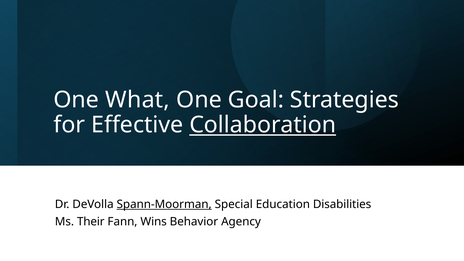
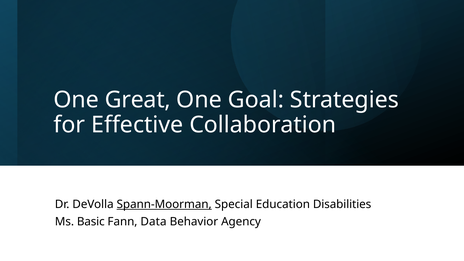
What: What -> Great (138, 100)
Collaboration underline: present -> none (263, 125)
Their: Their -> Basic (91, 222)
Wins: Wins -> Data (154, 222)
